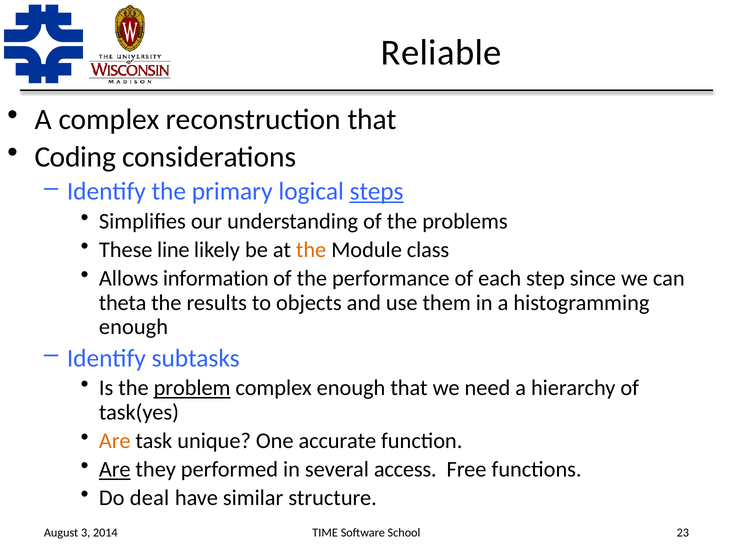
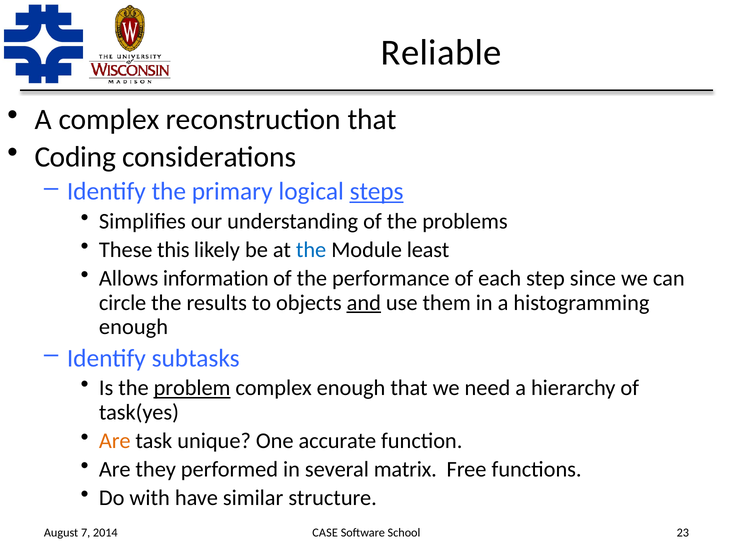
line: line -> this (173, 250)
the colour: orange -> blue (311, 250)
class: class -> least (428, 250)
theta: theta -> circle (123, 303)
and underline: none -> present (364, 303)
Are underline: present -> none (115, 469)
access: access -> matrix (405, 469)
deal: deal -> with (150, 498)
3: 3 -> 7 (86, 532)
TIME: TIME -> CASE (325, 533)
